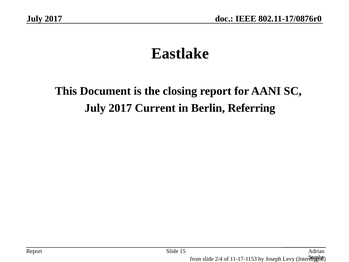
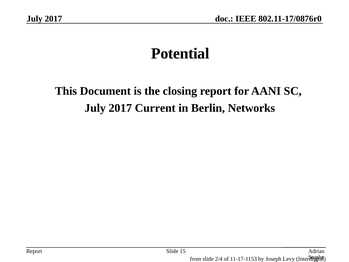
Eastlake: Eastlake -> Potential (180, 53)
Referring: Referring -> Networks (251, 108)
